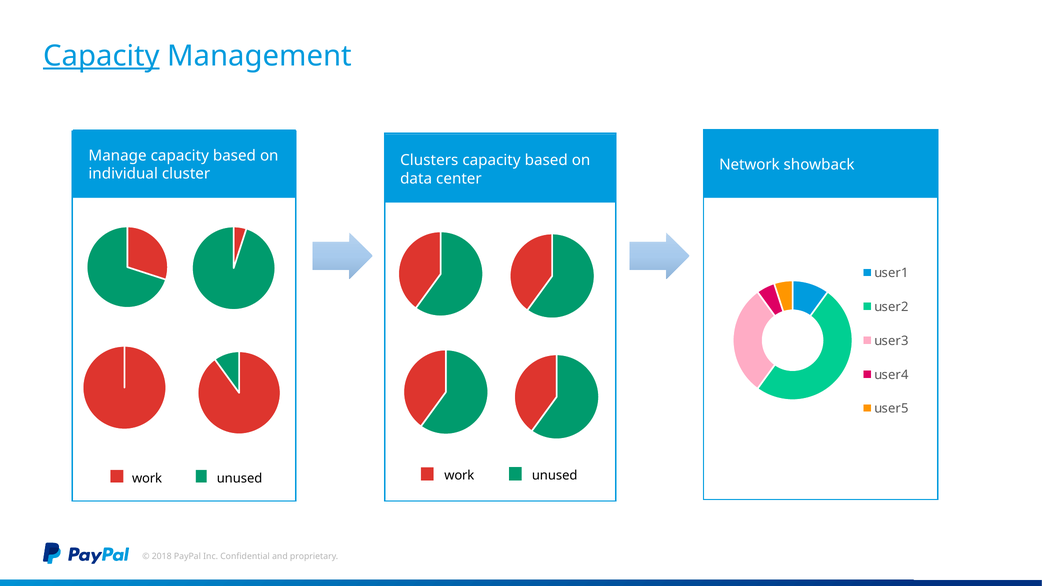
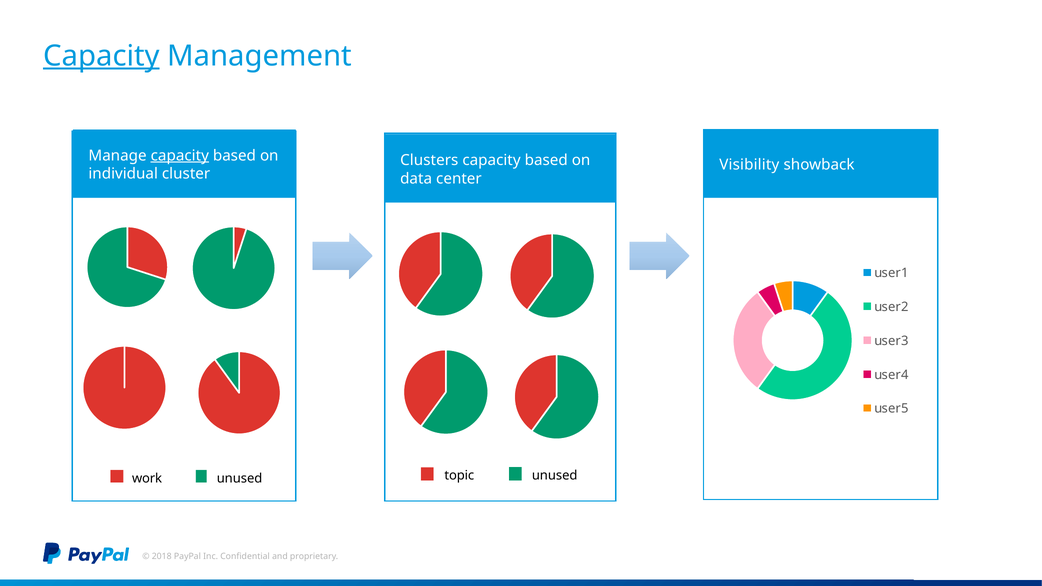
capacity underline: none -> present (180, 156)
Network: Network -> Visibility (749, 165)
work: work -> topic (459, 475)
